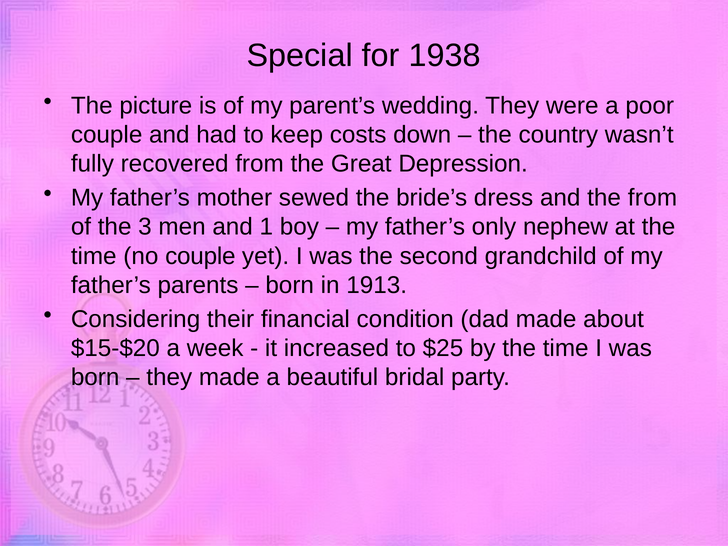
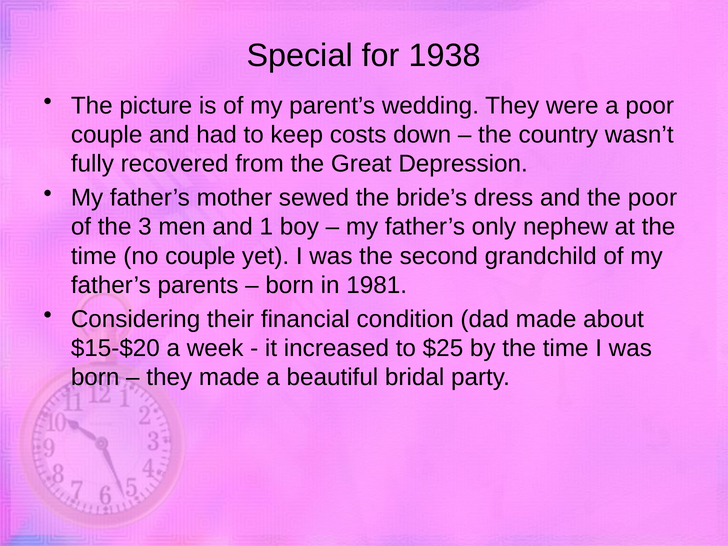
the from: from -> poor (652, 198)
1913: 1913 -> 1981 (377, 285)
